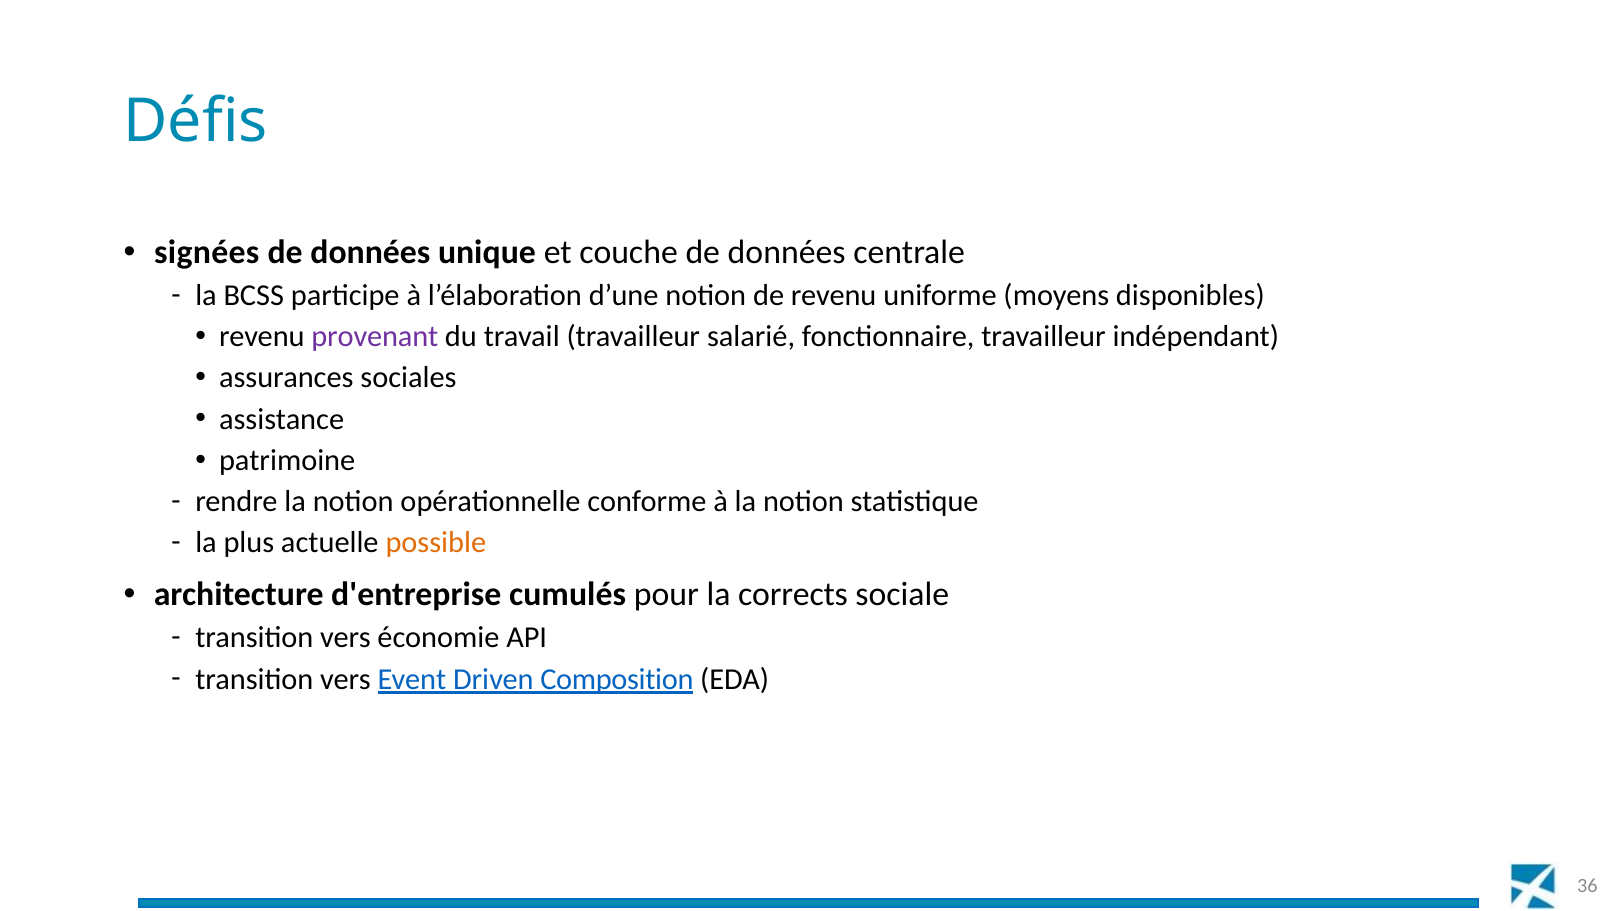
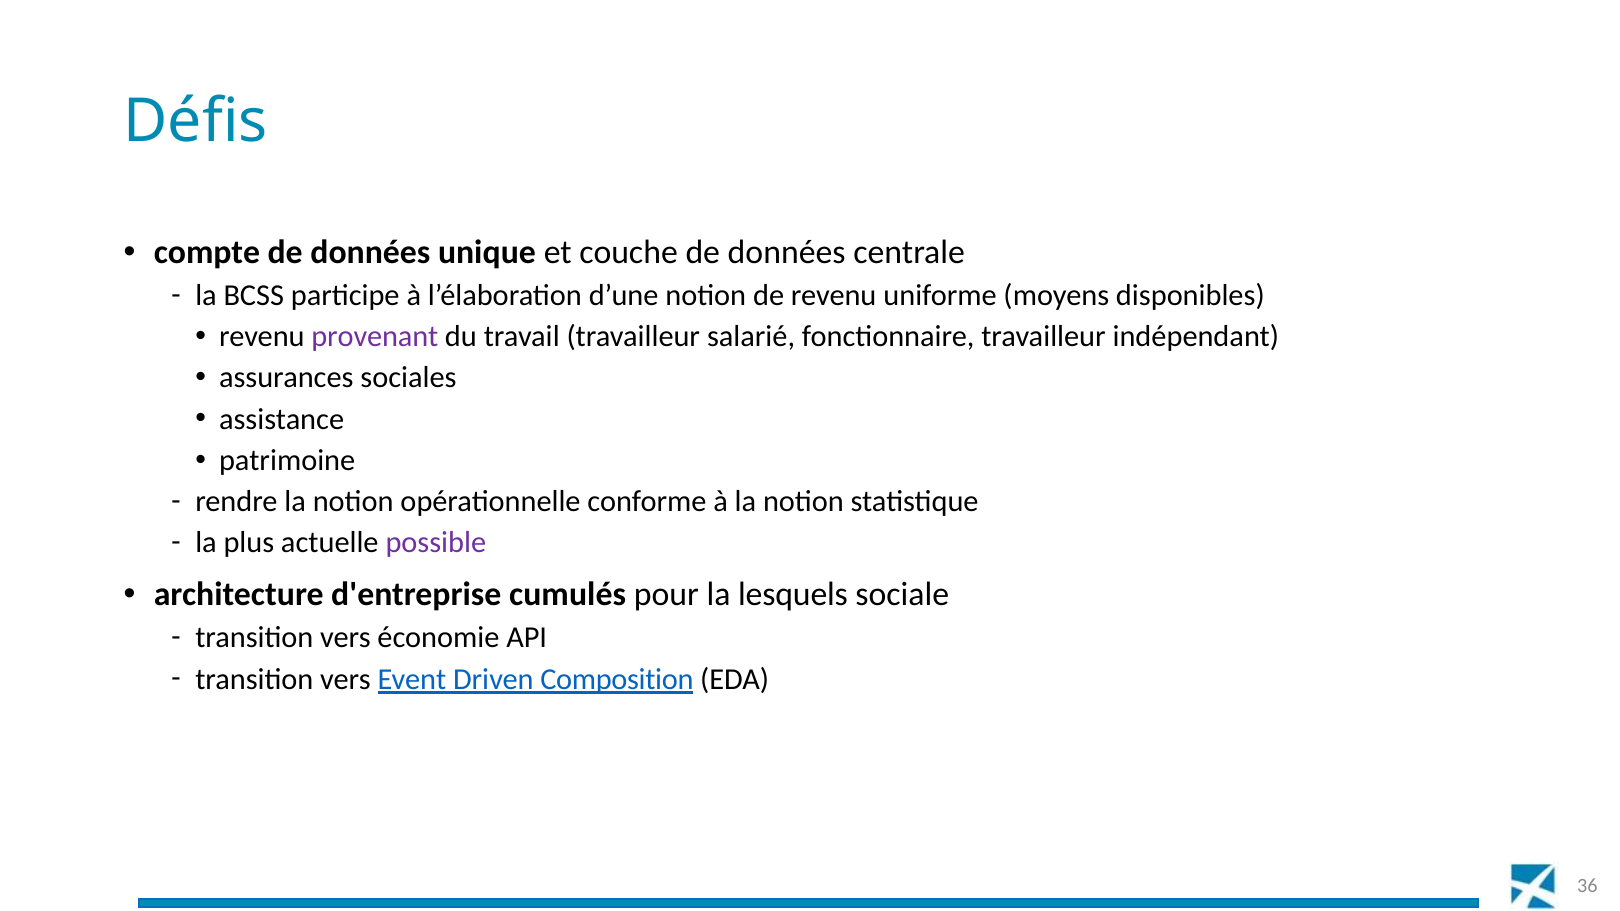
signées: signées -> compte (207, 252)
possible colour: orange -> purple (436, 543)
corrects: corrects -> lesquels (793, 594)
